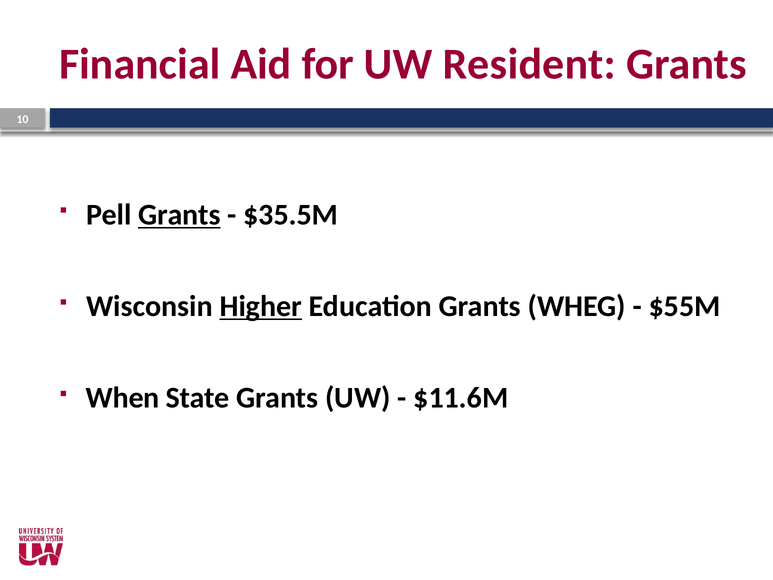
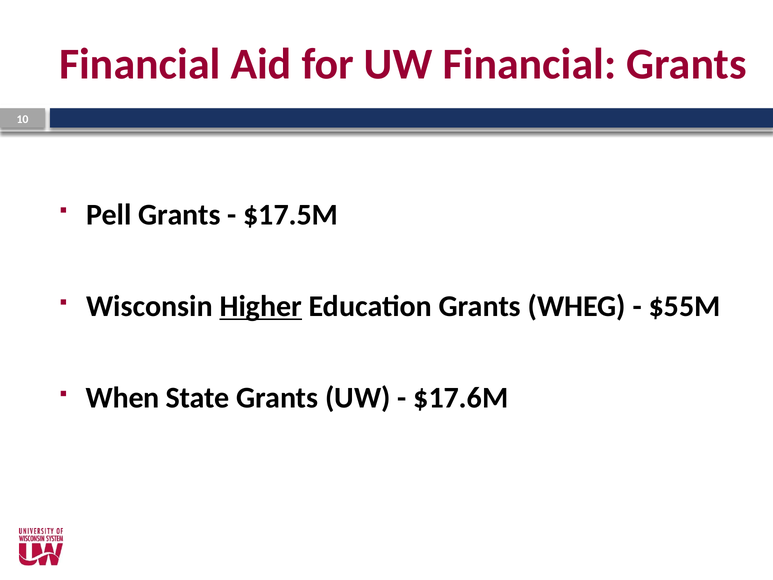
UW Resident: Resident -> Financial (529, 64)
Grants underline: present -> none (179, 215)
$35.5M: $35.5M -> $17.5M (291, 215)
$11.6M: $11.6M -> $17.6M (461, 398)
